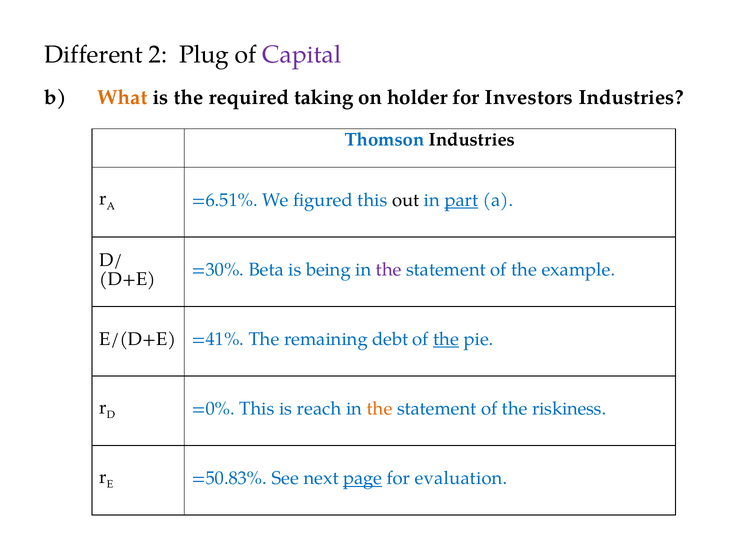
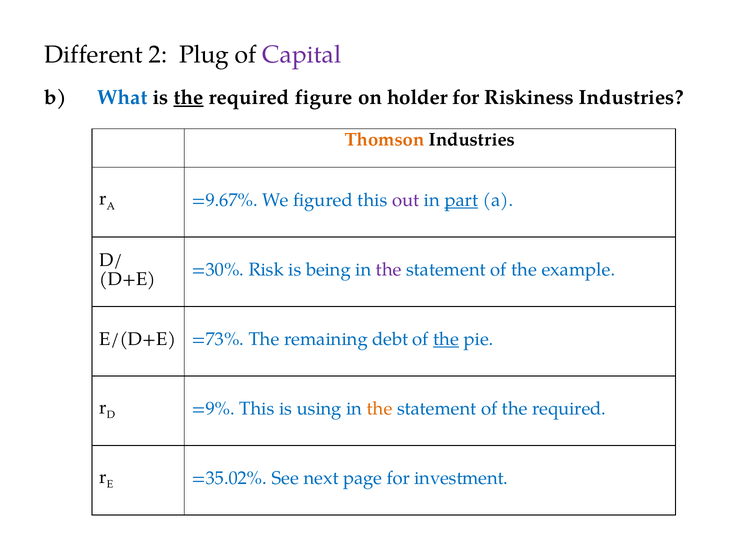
What colour: orange -> blue (122, 98)
the underline: none -> present (189, 98)
taking: taking -> figure (324, 98)
Investors: Investors -> Riskiness (529, 98)
Thomson colour: blue -> orange (384, 140)
=6.51%: =6.51% -> =9.67% (225, 200)
out colour: black -> purple (406, 200)
Beta: Beta -> Risk (266, 270)
=41%: =41% -> =73% (218, 340)
=0%: =0% -> =9% (213, 409)
reach: reach -> using (319, 409)
of the riskiness: riskiness -> required (569, 409)
=50.83%: =50.83% -> =35.02% (229, 479)
page underline: present -> none (363, 479)
evaluation: evaluation -> investment (461, 479)
